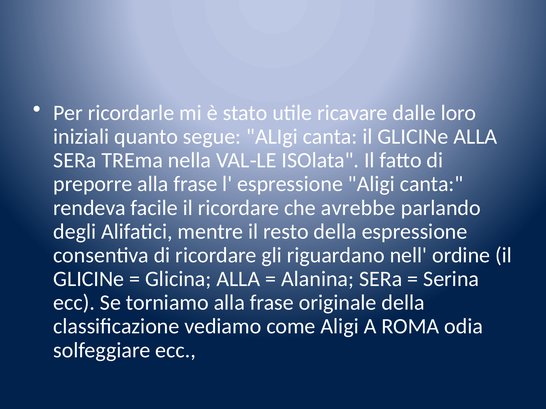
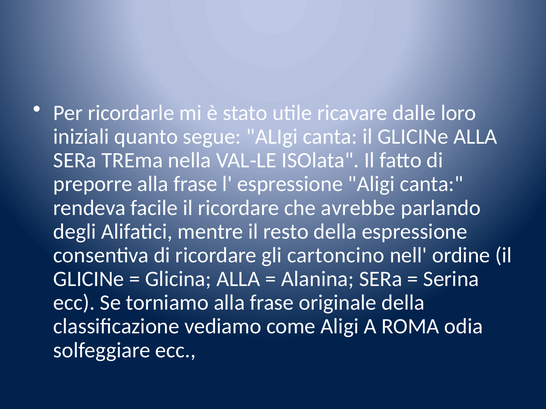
riguardano: riguardano -> cartoncino (336, 256)
